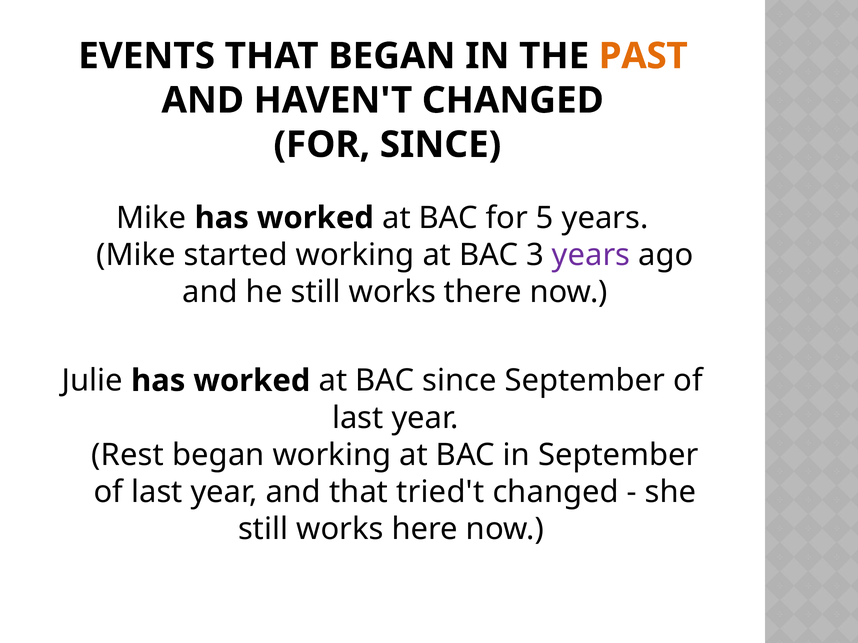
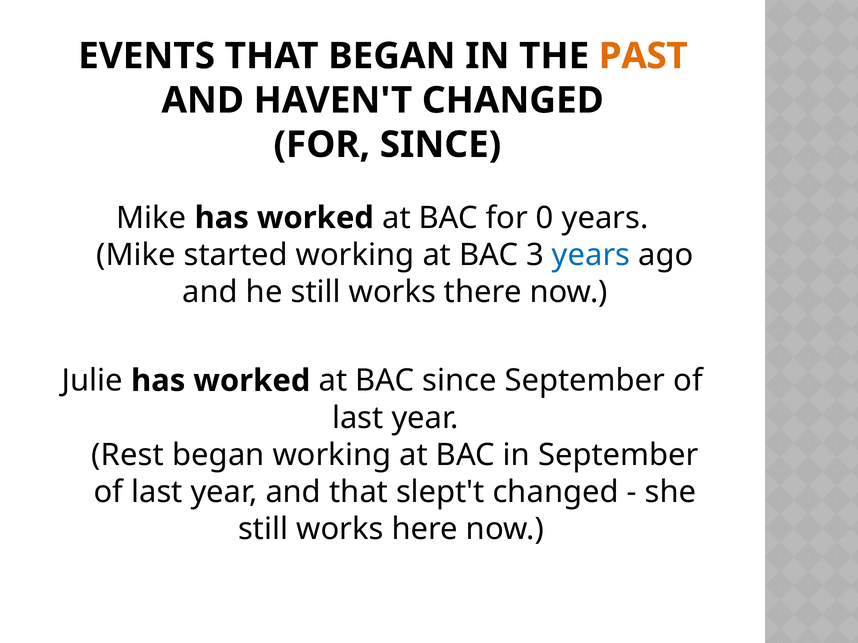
5: 5 -> 0 (545, 218)
years colour: purple -> blue (591, 255)
tried't: tried't -> slept't (440, 492)
